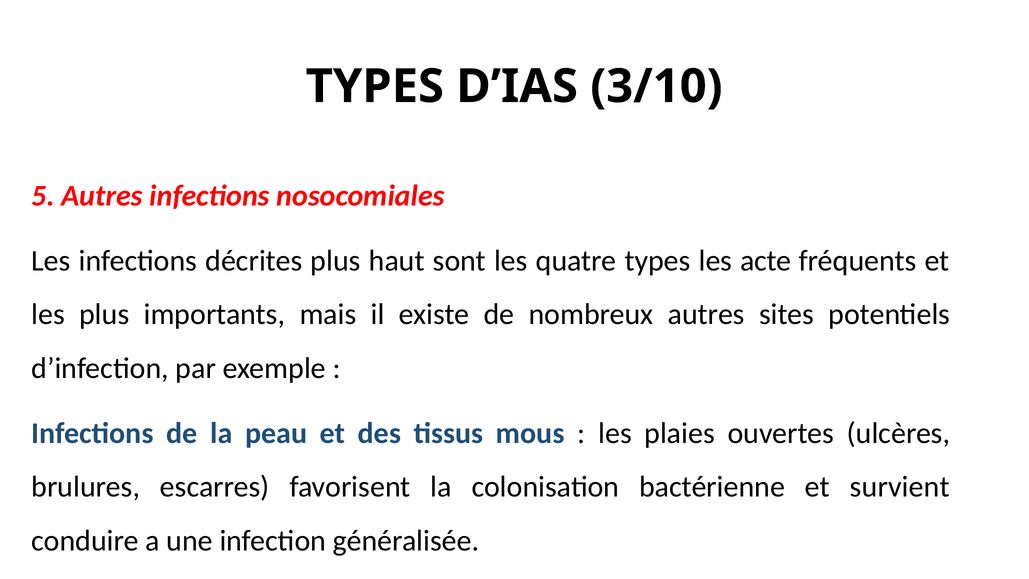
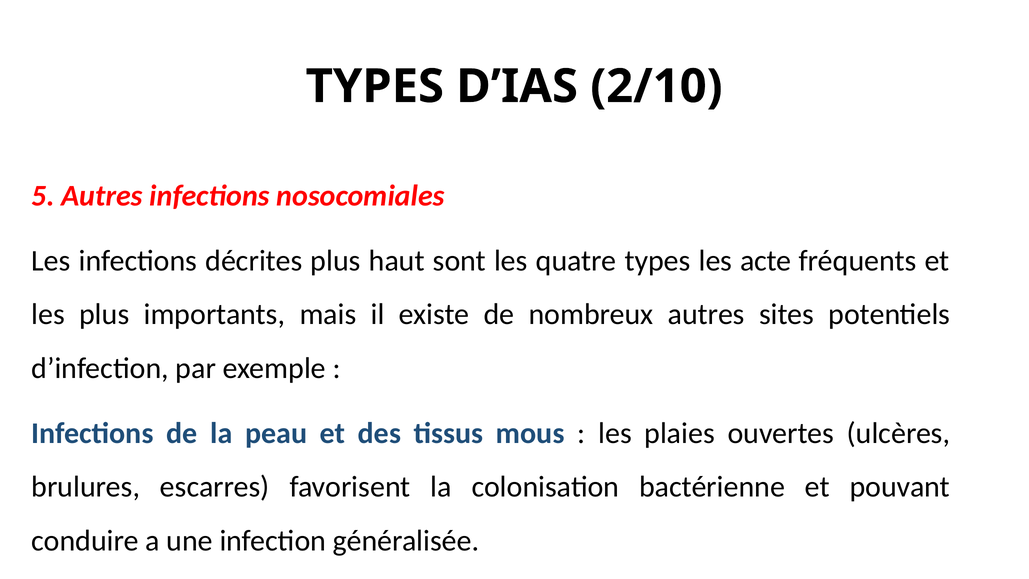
3/10: 3/10 -> 2/10 (656, 86)
survient: survient -> pouvant (900, 487)
